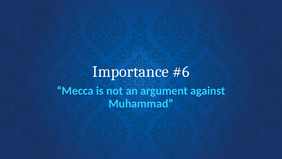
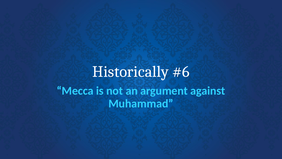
Importance: Importance -> Historically (131, 71)
